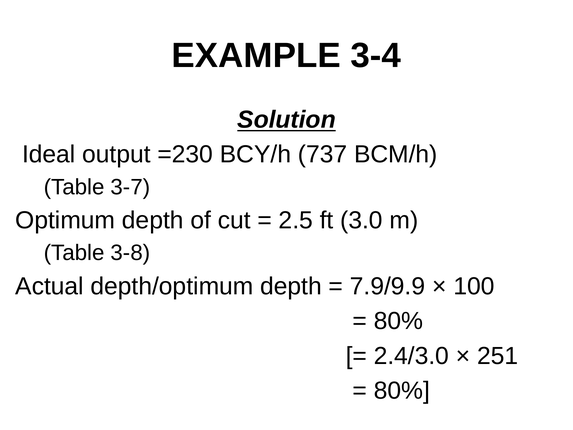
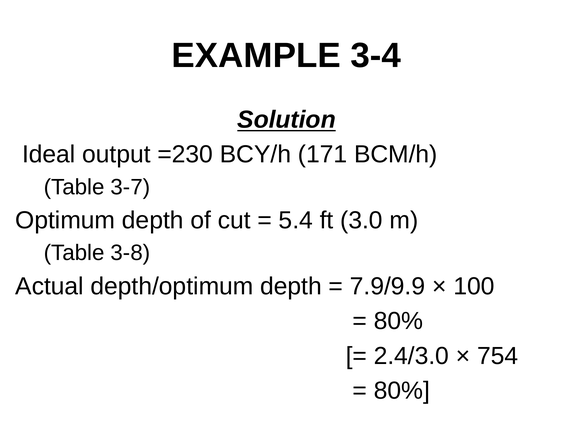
737: 737 -> 171 (323, 154)
2.5: 2.5 -> 5.4 (296, 220)
251: 251 -> 754 (498, 356)
